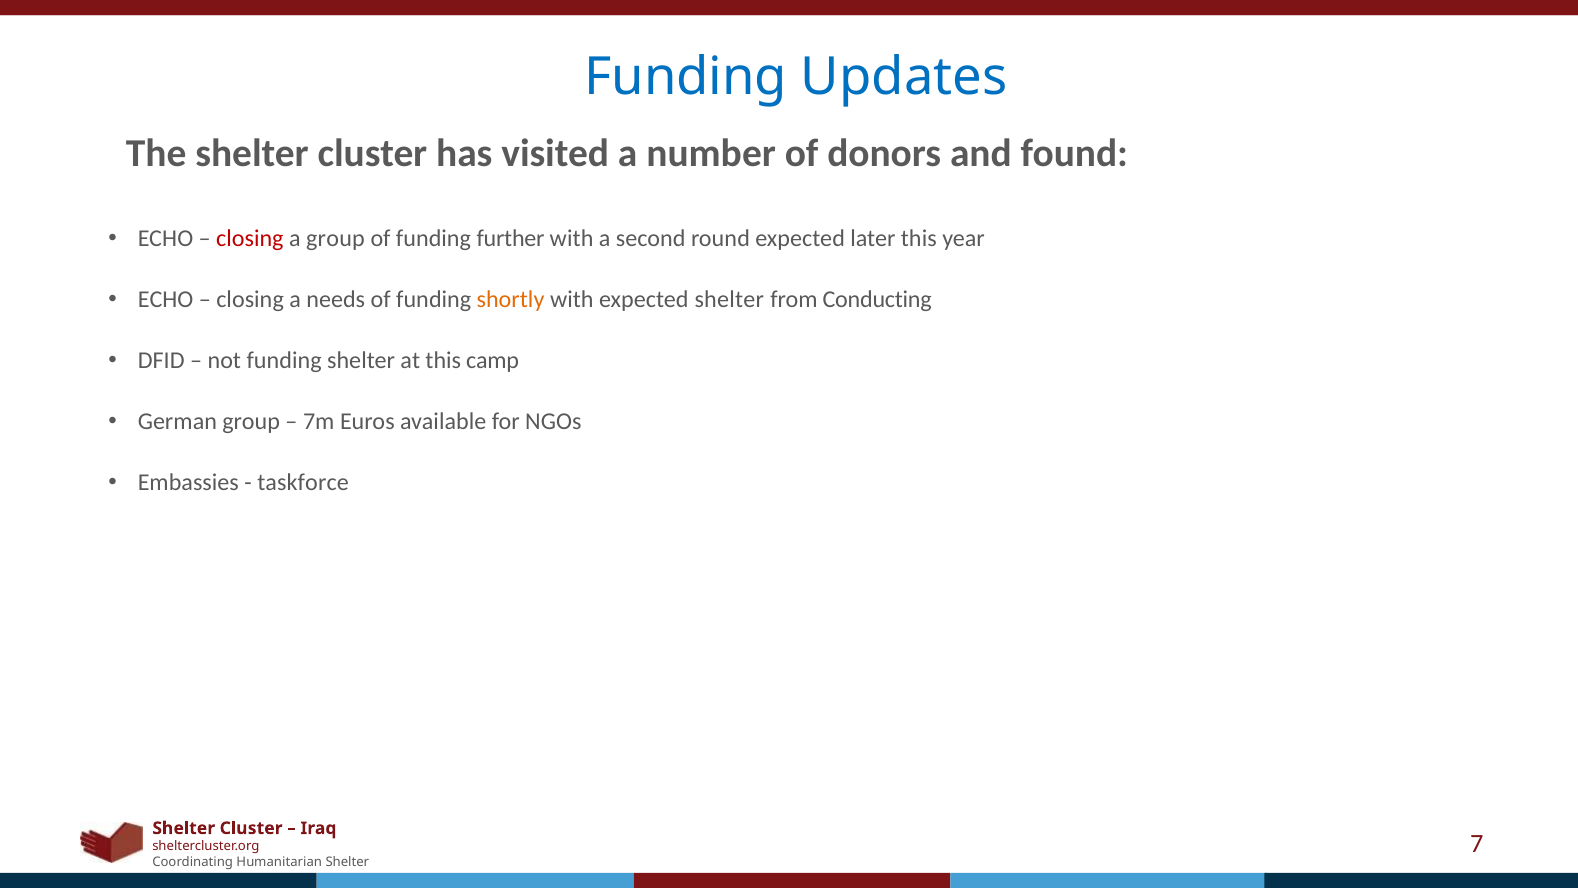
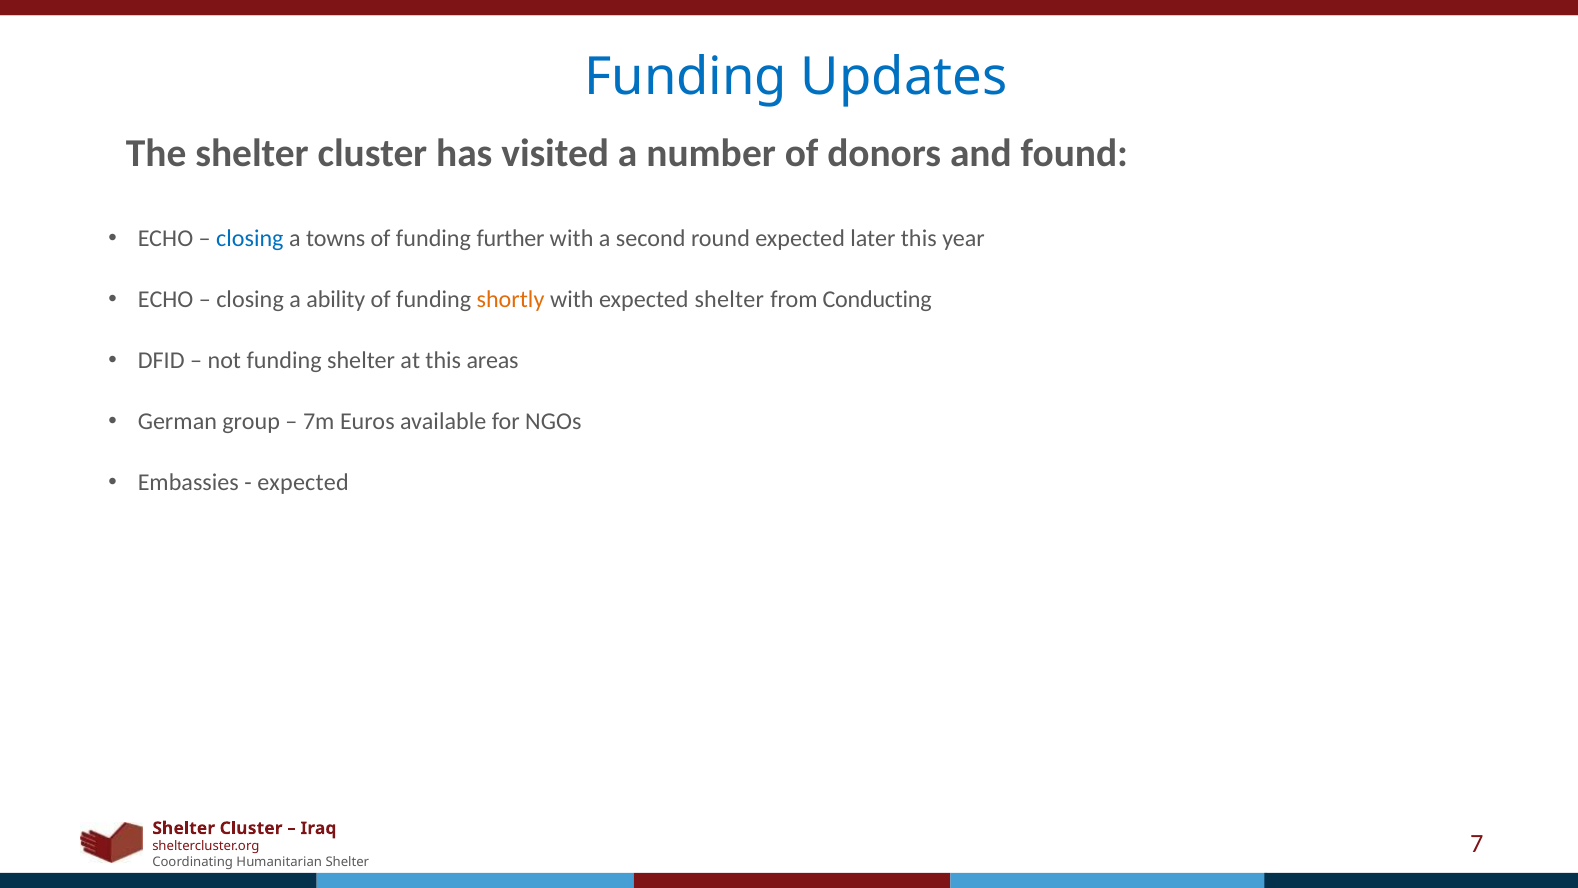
closing colour: red -> blue (250, 239)
a group: group -> towns (336, 239)
needs: needs -> ability (336, 300)
camp: camp -> areas (493, 361)
taskforce: taskforce -> expected (303, 483)
